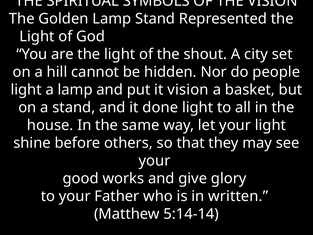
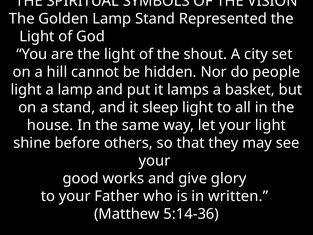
it vision: vision -> lamps (188, 90)
done: done -> sleep (160, 107)
5:14-14: 5:14-14 -> 5:14-36 (191, 214)
